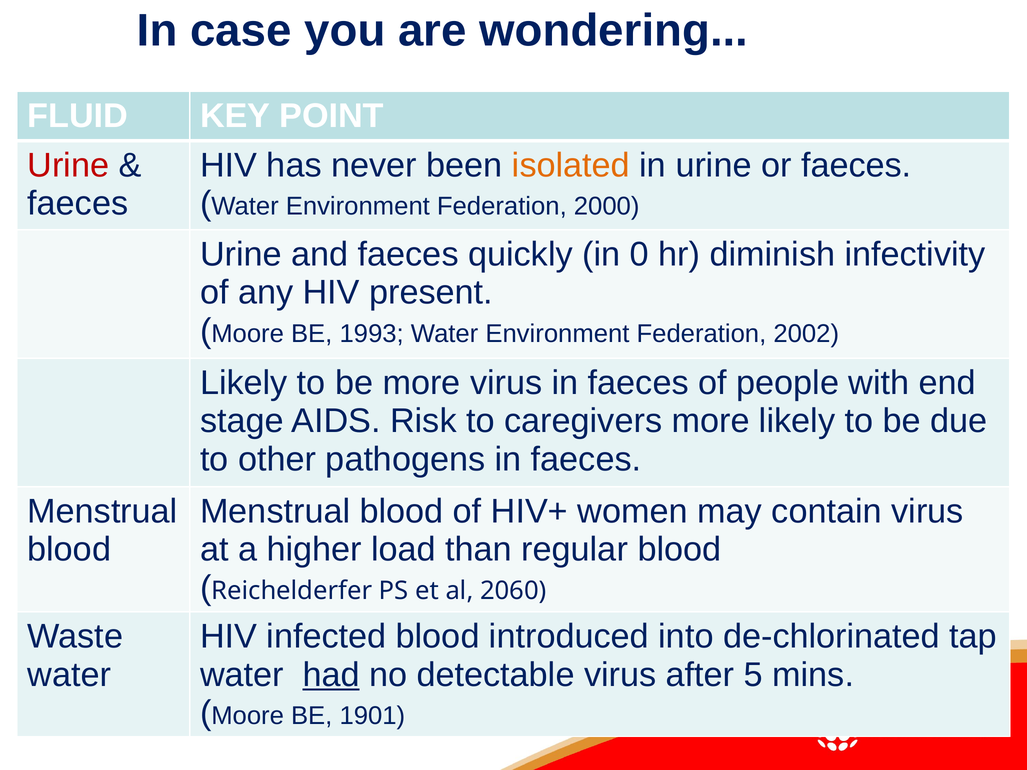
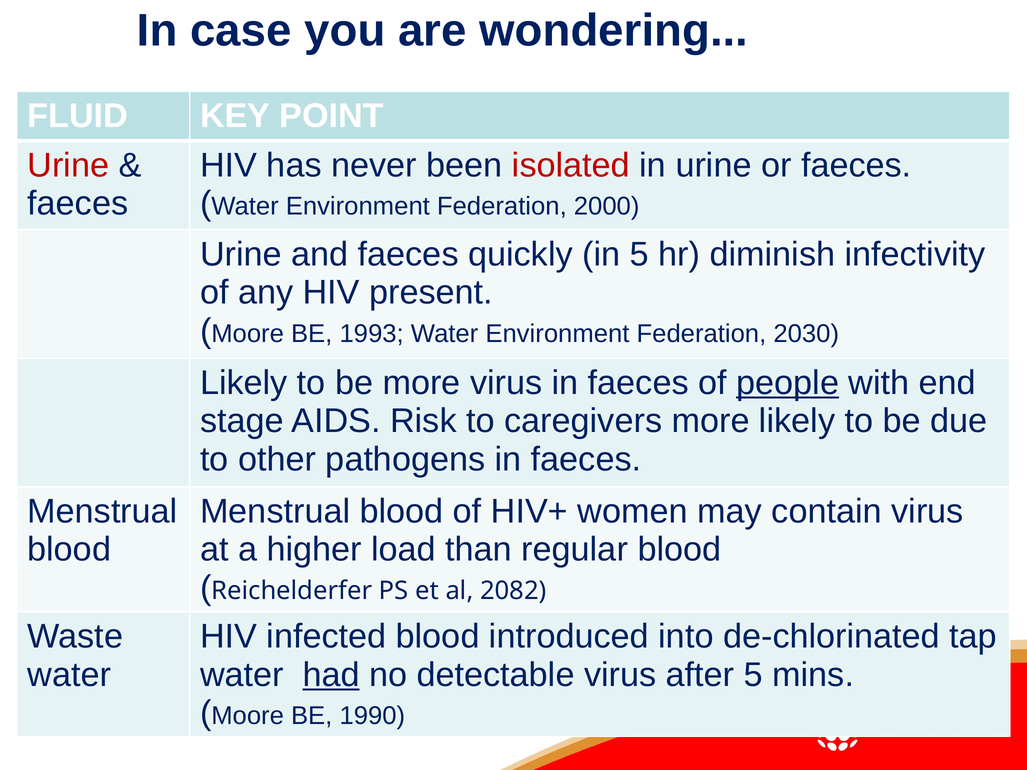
isolated colour: orange -> red (571, 166)
in 0: 0 -> 5 (639, 255)
2002: 2002 -> 2030 (806, 334)
people underline: none -> present (788, 383)
2060: 2060 -> 2082 (513, 591)
1901: 1901 -> 1990 (372, 716)
